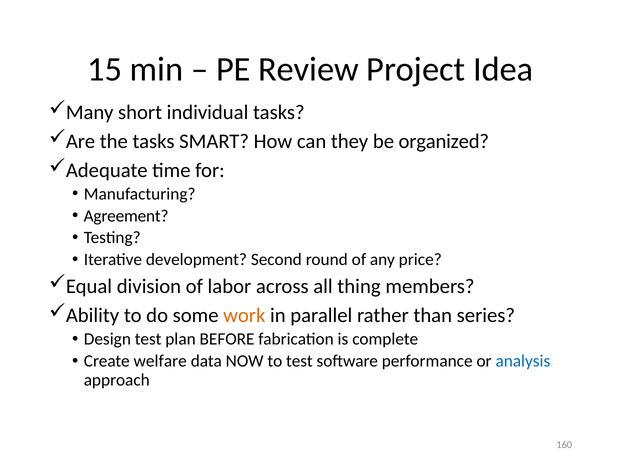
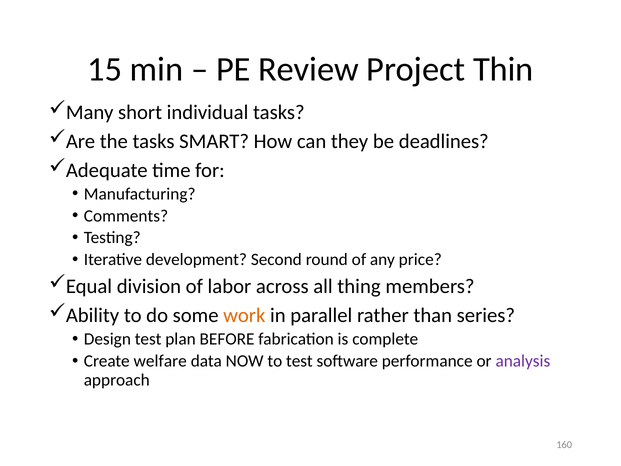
Idea: Idea -> Thin (503, 70)
organized: organized -> deadlines (444, 141)
Agreement: Agreement -> Comments (126, 216)
analysis colour: blue -> purple (523, 361)
